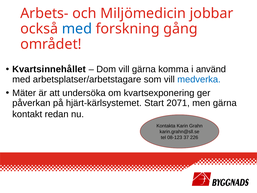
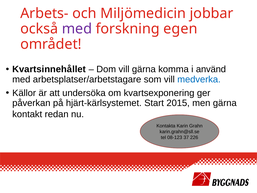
med colour: blue -> purple (77, 29)
gång: gång -> egen (180, 29)
Mäter: Mäter -> Källor (24, 93)
2071: 2071 -> 2015 (178, 103)
